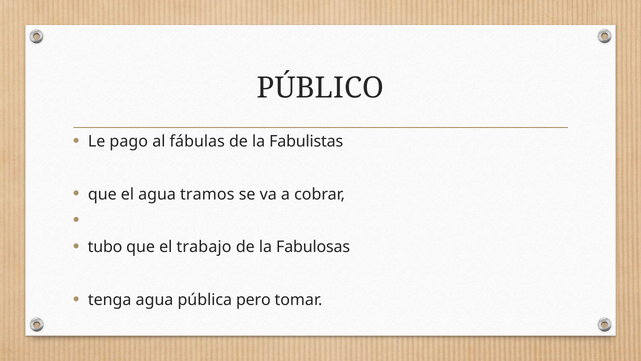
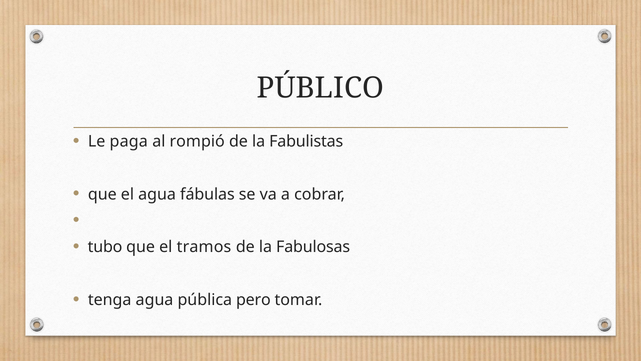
pago: pago -> paga (129, 141)
fábulas: fábulas -> rompió (197, 141)
tramos: tramos -> fábulas (207, 194)
trabajo: trabajo -> tramos (204, 247)
